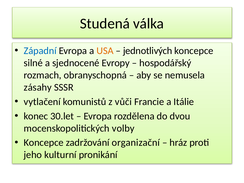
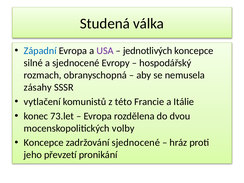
USA colour: orange -> purple (105, 51)
vůči: vůči -> této (123, 102)
30.let: 30.let -> 73.let (62, 116)
zadržování organizační: organizační -> sjednocené (136, 143)
kulturní: kulturní -> převzetí (60, 155)
